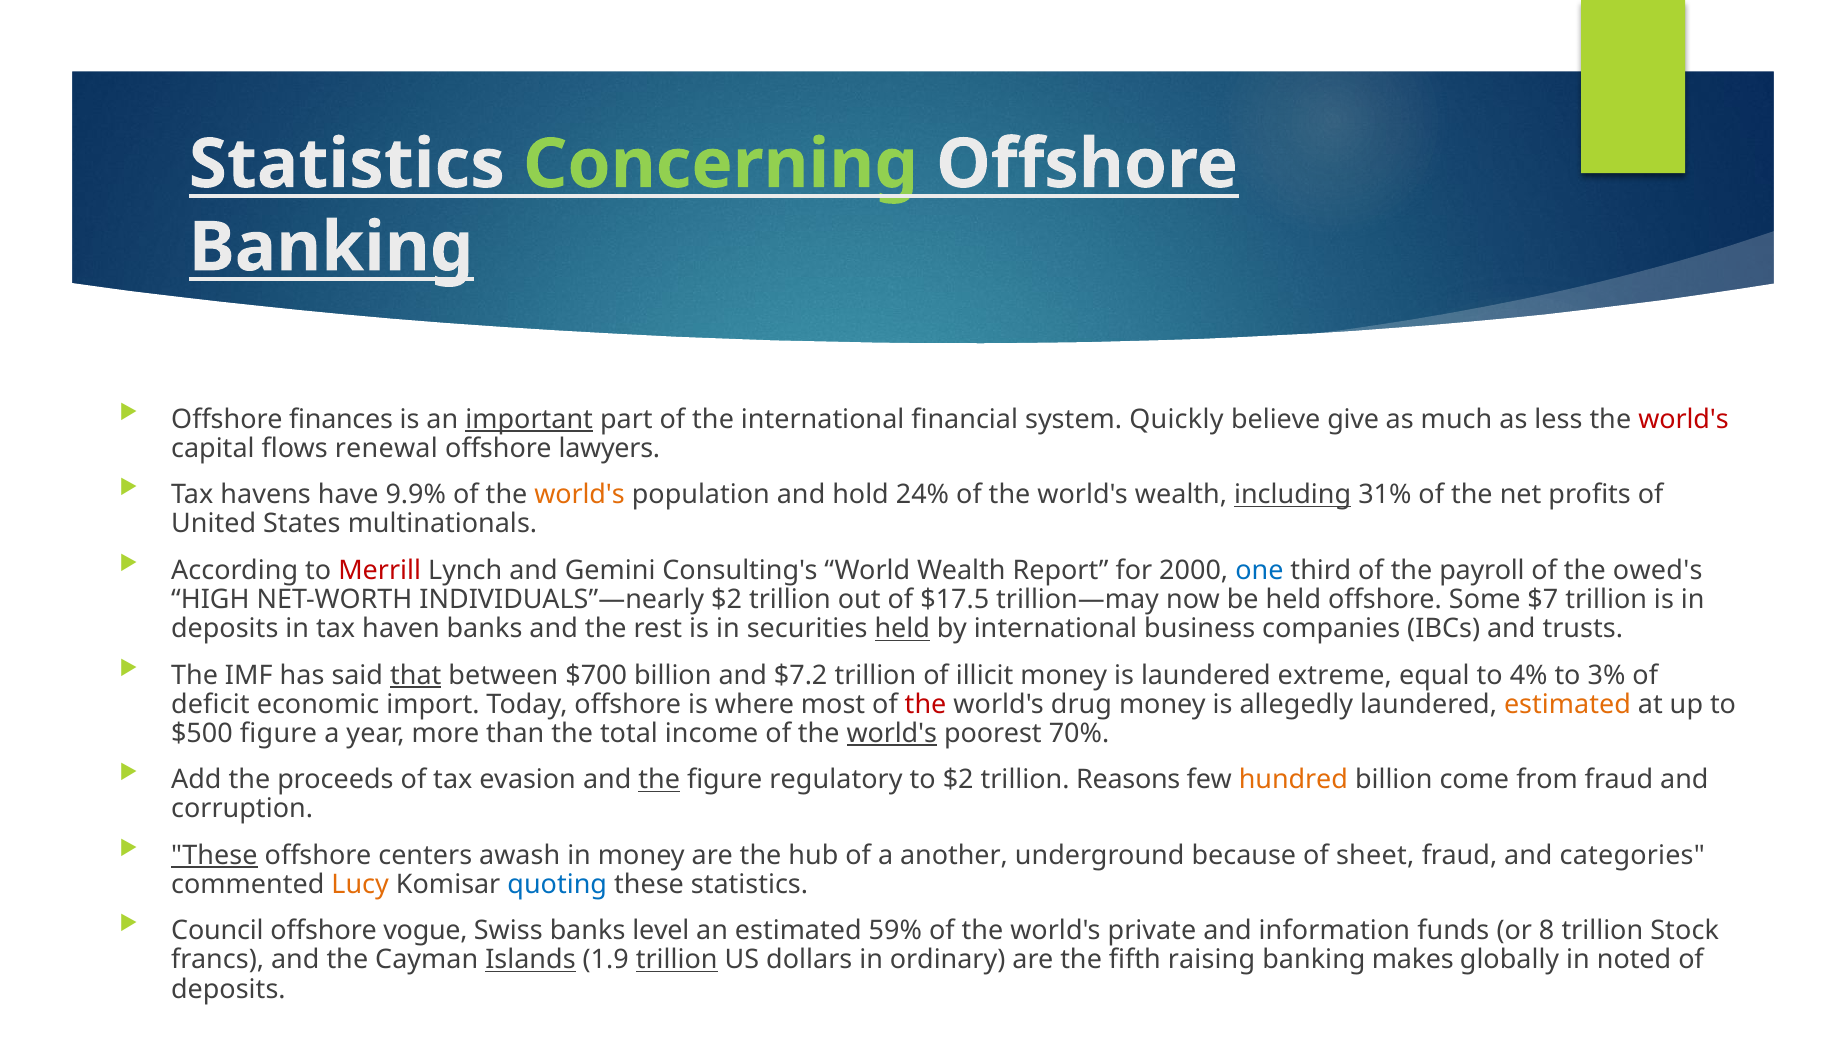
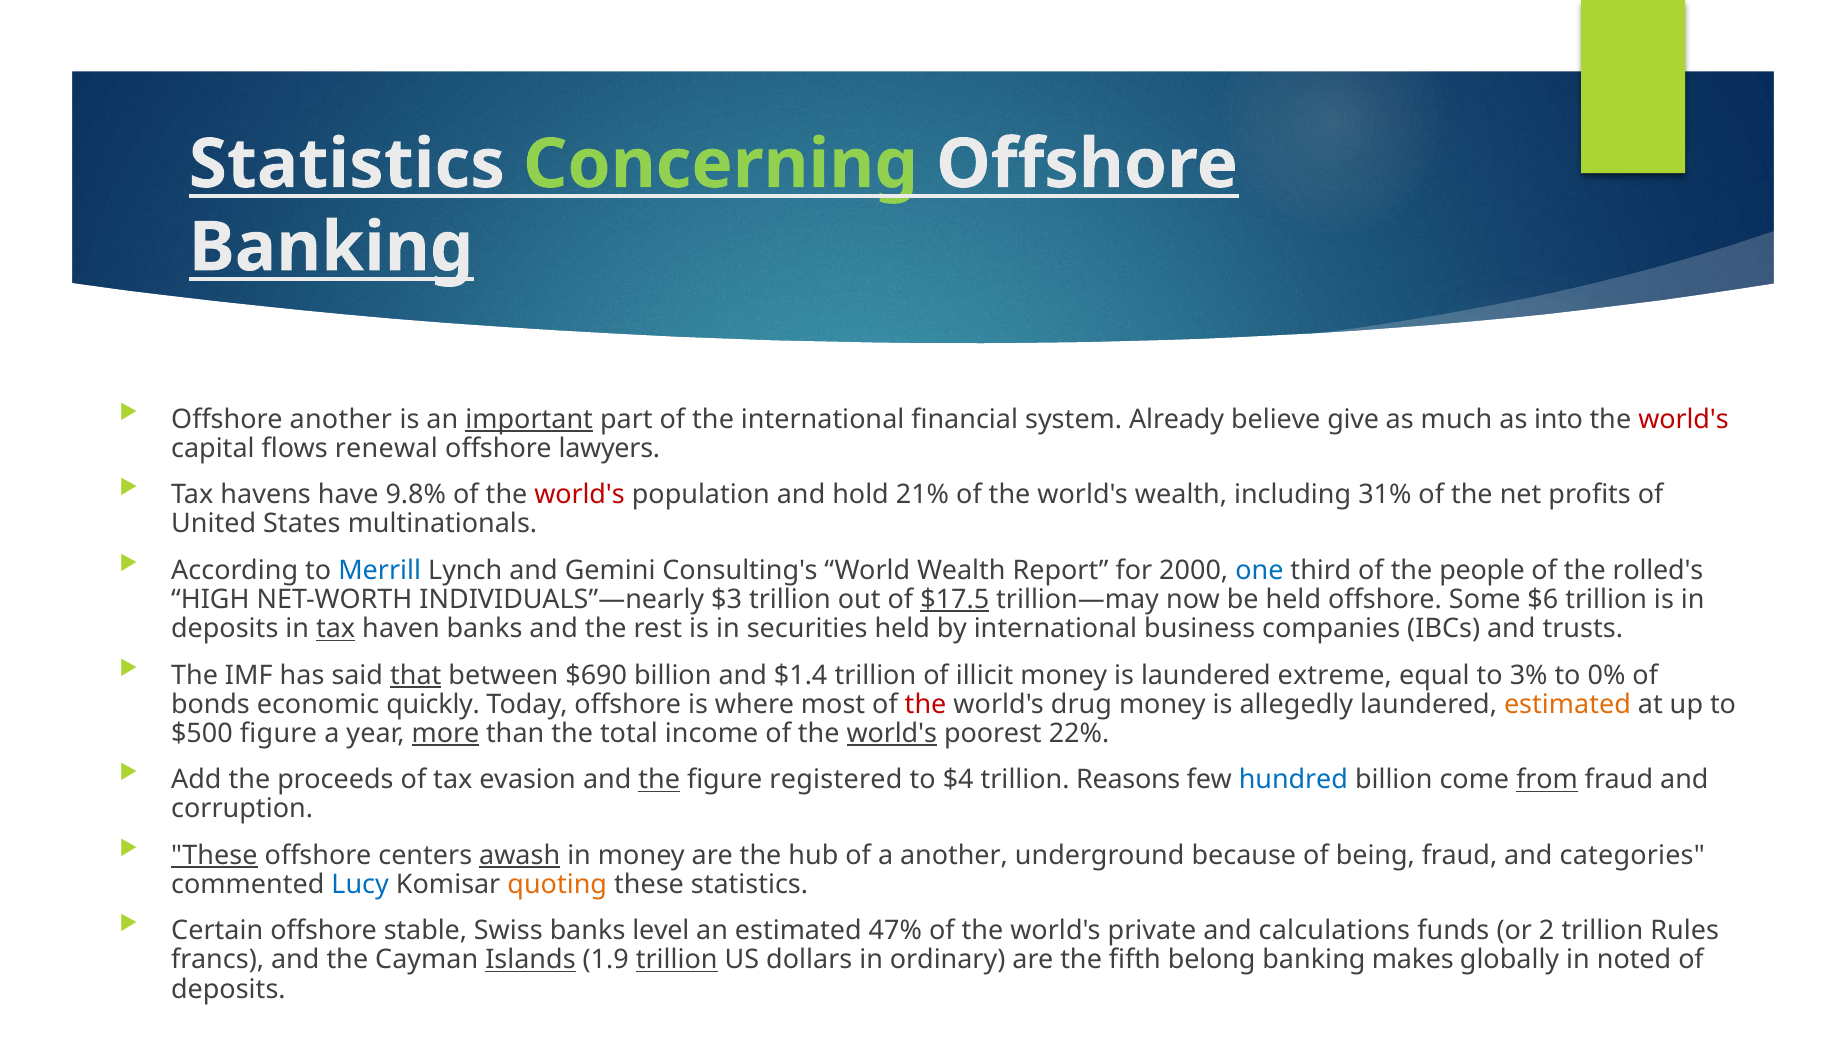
Offshore finances: finances -> another (341, 419)
Quickly: Quickly -> Already (1177, 419)
less: less -> into (1559, 419)
9.9%: 9.9% -> 9.8% (416, 495)
world's colour: orange -> red (580, 495)
24%: 24% -> 21% (922, 495)
including underline: present -> none (1293, 495)
Merrill colour: red -> blue (380, 570)
payroll: payroll -> people (1482, 570)
owed's: owed's -> rolled's (1658, 570)
INDIVIDUALS”—nearly $2: $2 -> $3 (727, 600)
$17.5 underline: none -> present (955, 600)
$7: $7 -> $6 (1543, 600)
tax underline: none -> present (336, 629)
held underline: present -> none (902, 629)
$700: $700 -> $690 (596, 675)
$7.2: $7.2 -> $1.4 (801, 675)
4%: 4% -> 3% (1529, 675)
3%: 3% -> 0% (1607, 675)
deficit: deficit -> bonds (211, 704)
import: import -> quickly (433, 704)
more underline: none -> present (445, 733)
70%: 70% -> 22% (1079, 733)
regulatory: regulatory -> registered (836, 780)
to $2: $2 -> $4 (958, 780)
hundred colour: orange -> blue (1293, 780)
from underline: none -> present (1547, 780)
awash underline: none -> present (520, 855)
sheet: sheet -> being (1375, 855)
Lucy colour: orange -> blue (360, 884)
quoting colour: blue -> orange (557, 884)
Council: Council -> Certain (217, 931)
vogue: vogue -> stable (425, 931)
59%: 59% -> 47% (895, 931)
information: information -> calculations (1334, 931)
8: 8 -> 2 (1547, 931)
Stock: Stock -> Rules (1685, 931)
raising: raising -> belong (1212, 960)
